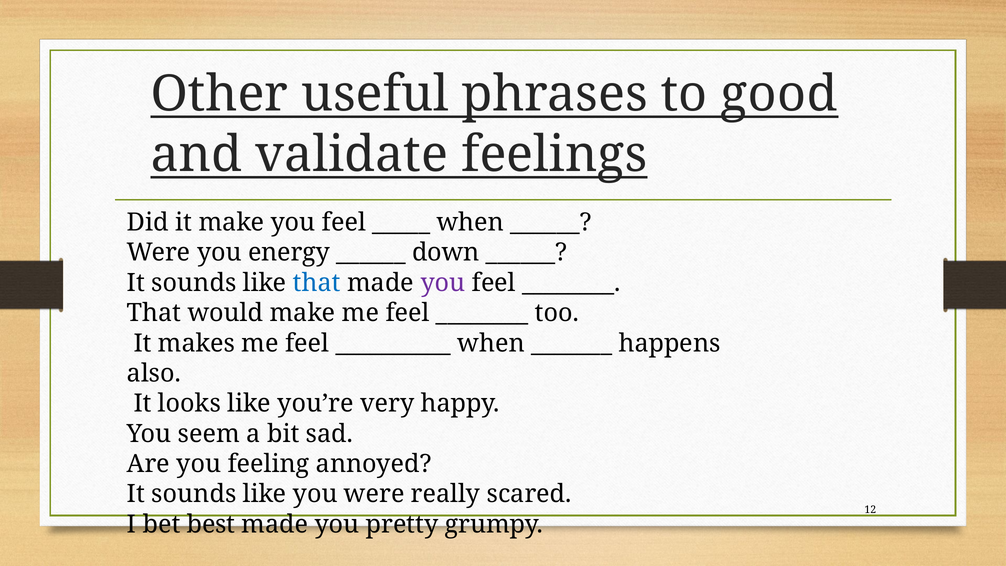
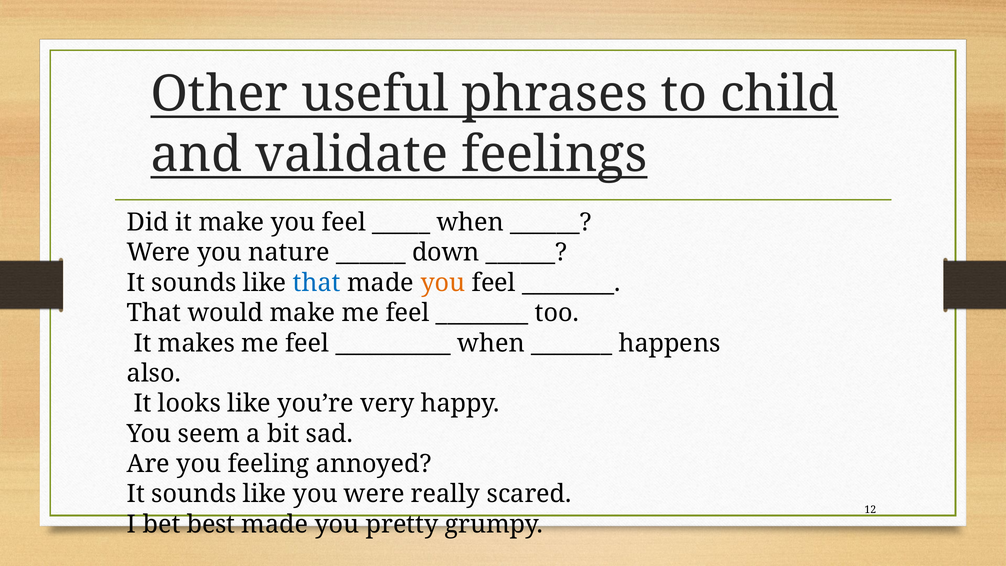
good: good -> child (779, 94)
energy: energy -> nature (289, 253)
you colour: purple -> orange (443, 283)
